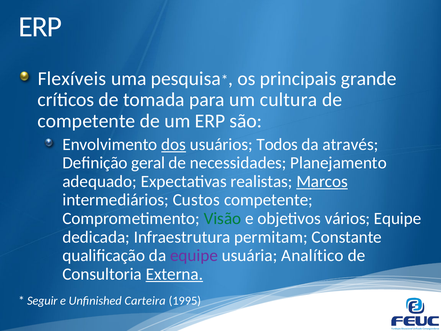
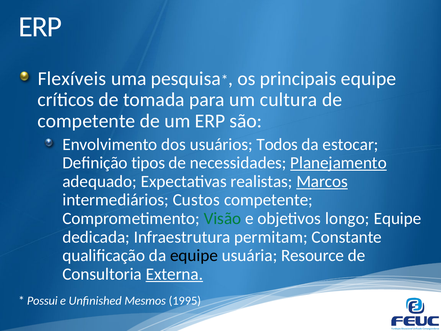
principais grande: grande -> equipe (369, 79)
dos underline: present -> none (174, 144)
através: através -> estocar (351, 144)
geral: geral -> tipos (148, 163)
Planejamento underline: none -> present (339, 163)
vários: vários -> longo (347, 218)
equipe colour: purple -> black (194, 255)
Analítico: Analítico -> Resource (313, 255)
Seguir: Seguir -> Possui (42, 300)
Carteira: Carteira -> Mesmos (145, 300)
